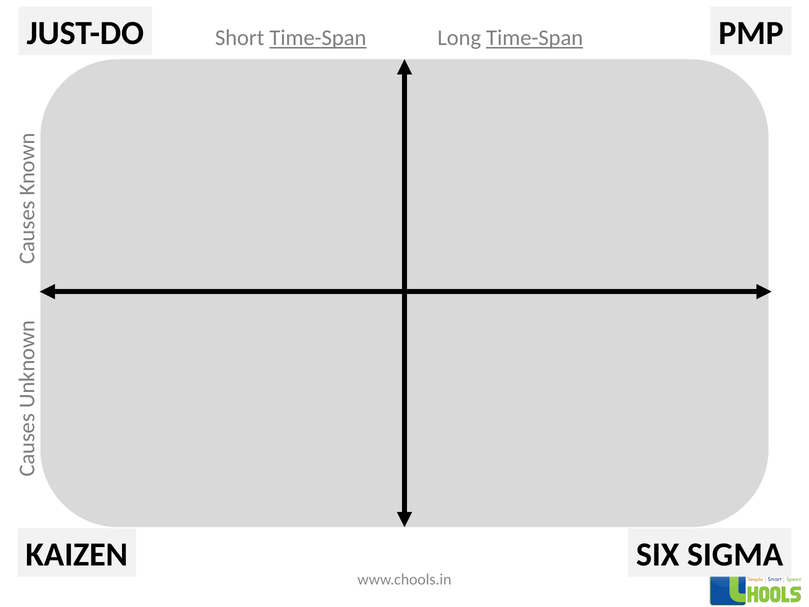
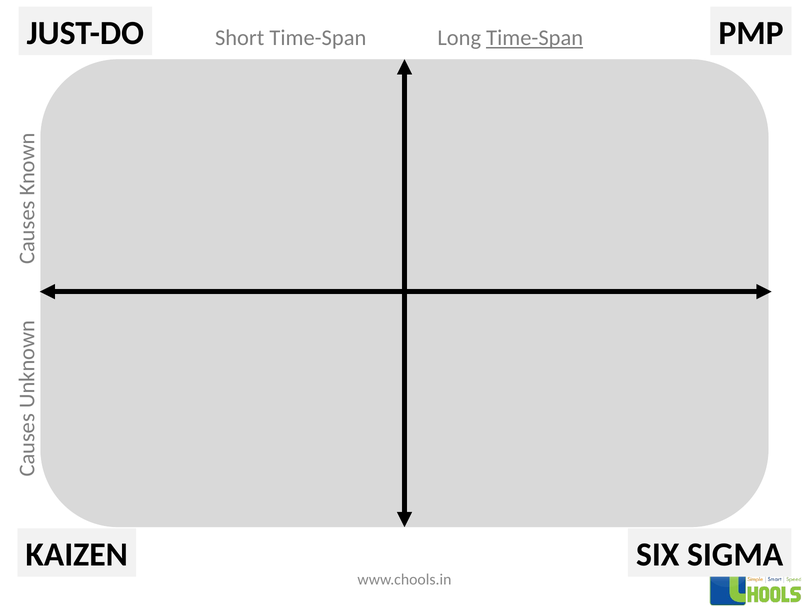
Time-Span underline: present -> none (318, 38)
